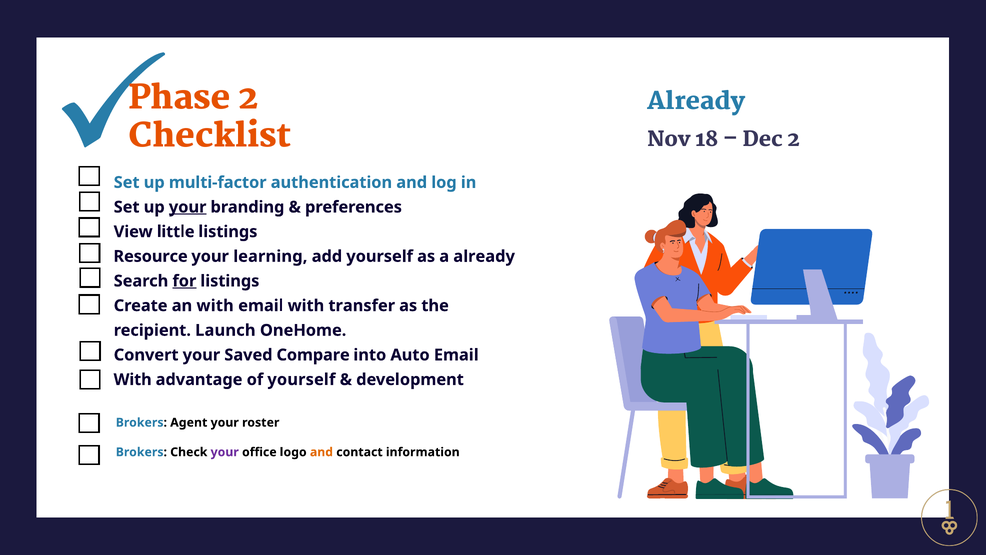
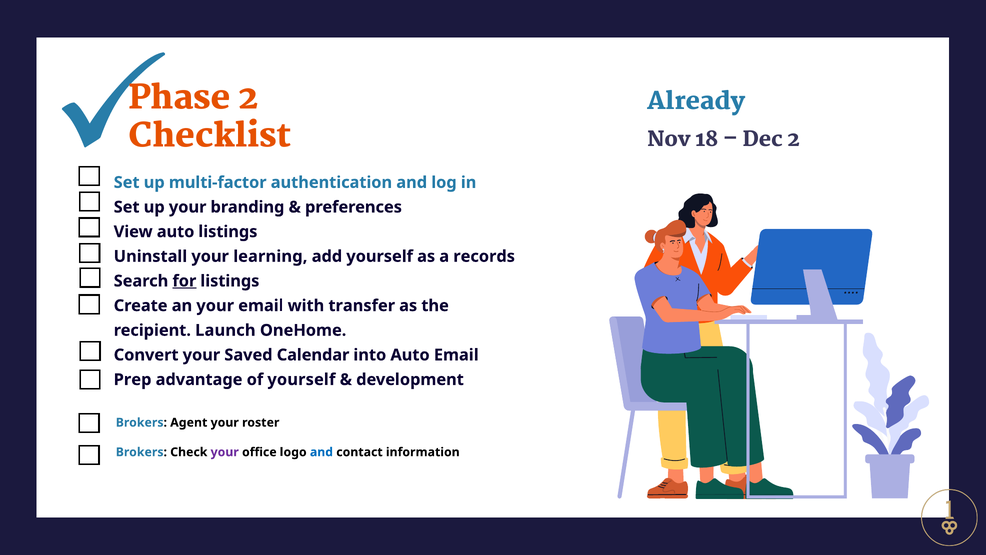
your underline: present -> none (188, 207)
View little: little -> auto (176, 232)
Resource: Resource -> Uninstall (150, 256)
a already: already -> records (484, 256)
an with: with -> your (215, 305)
Compare: Compare -> Calendar (313, 355)
With: With -> Prep (133, 379)
and colour: orange -> blue (321, 452)
